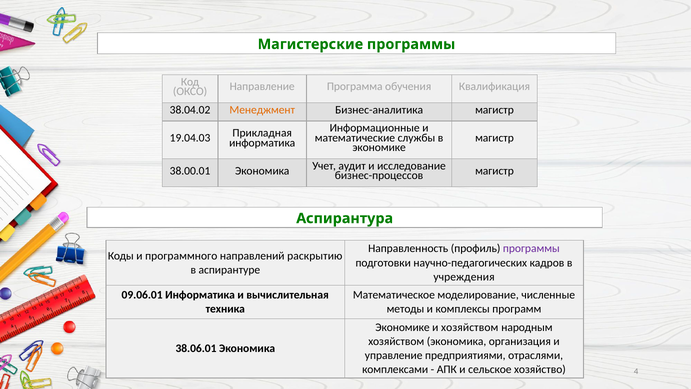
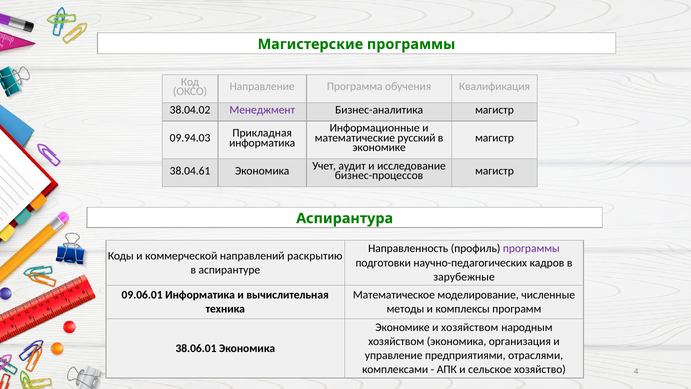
Менеджмент colour: orange -> purple (262, 110)
19.04.03: 19.04.03 -> 09.94.03 (190, 138)
службы: службы -> русский (416, 138)
38.00.01: 38.00.01 -> 38.04.61 (190, 171)
программного: программного -> коммерческой (181, 256)
учреждения: учреждения -> зарубежные (464, 277)
